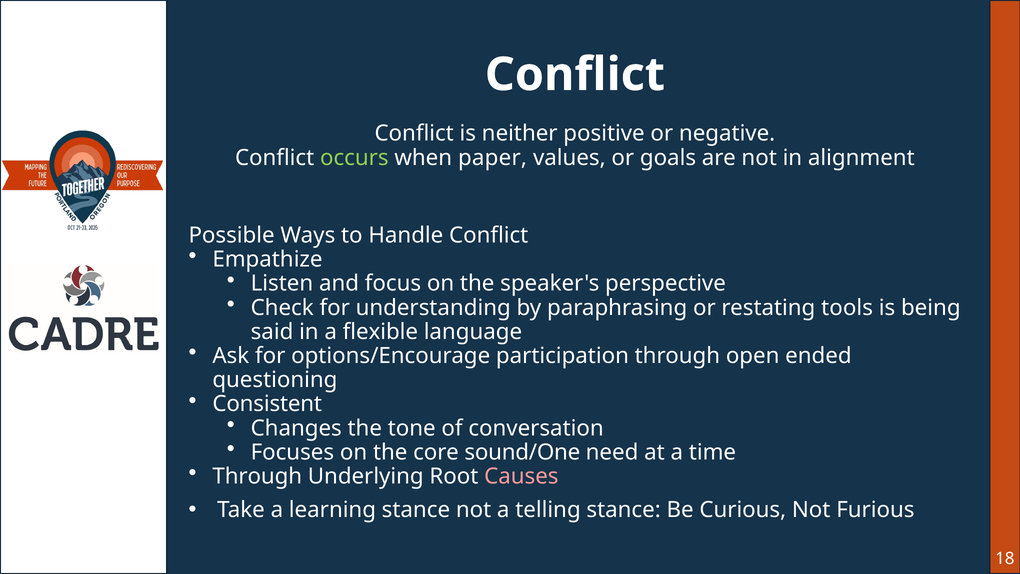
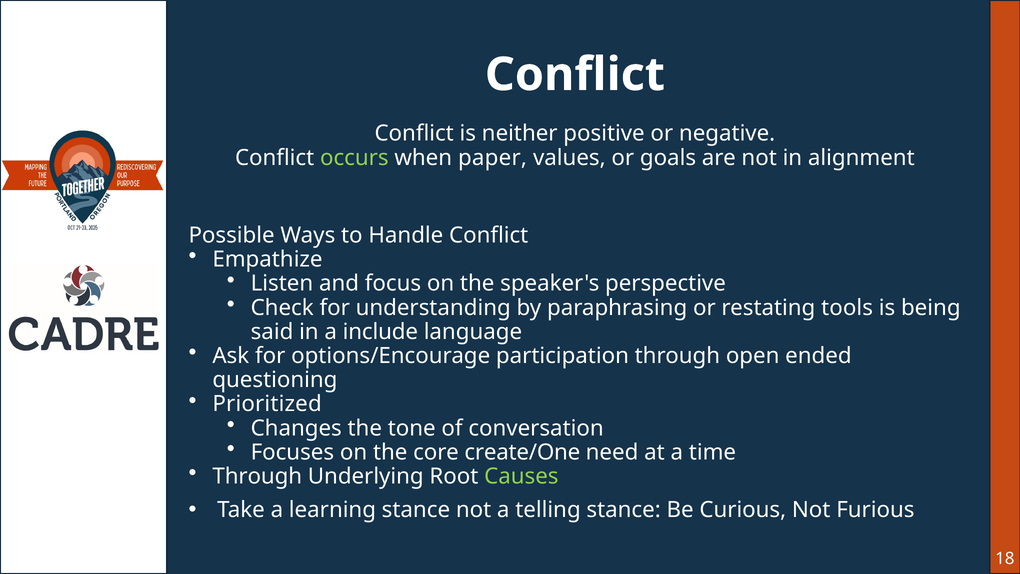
flexible: flexible -> include (380, 332)
Consistent: Consistent -> Prioritized (267, 404)
sound/One: sound/One -> create/One (522, 452)
Causes colour: pink -> light green (521, 476)
